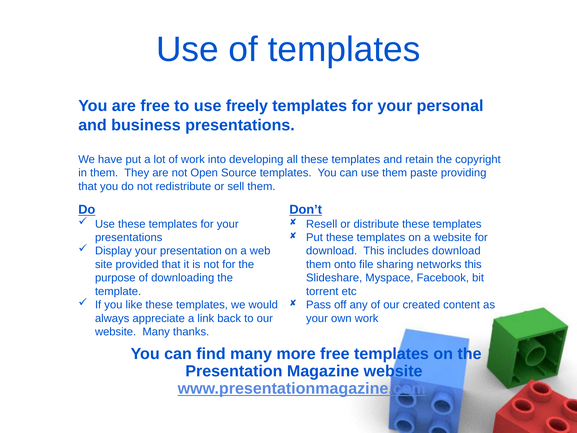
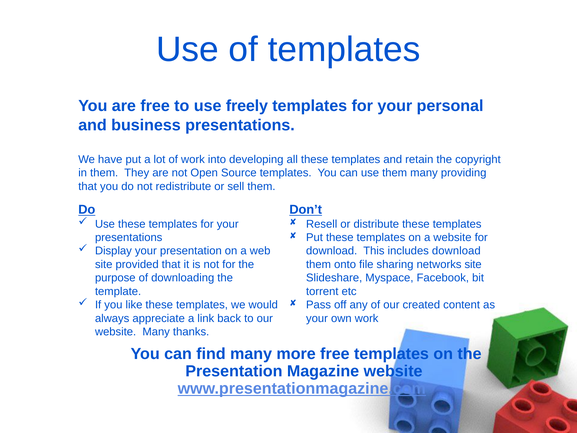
them paste: paste -> many (424, 173)
networks this: this -> site (473, 264)
